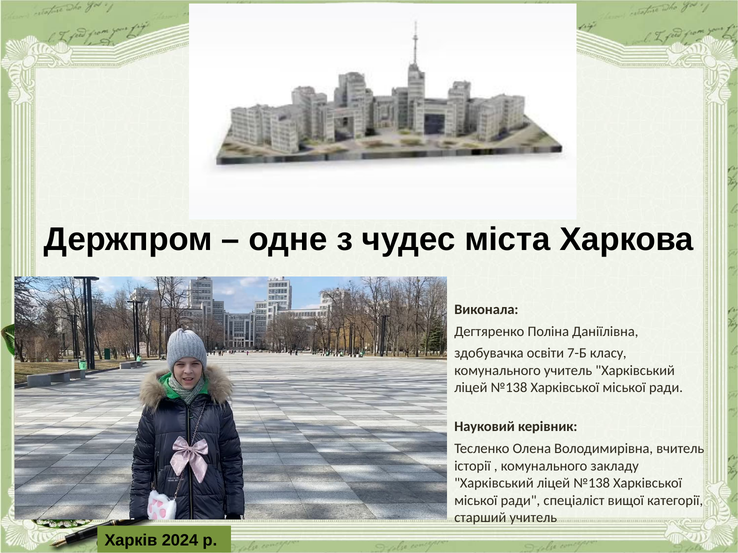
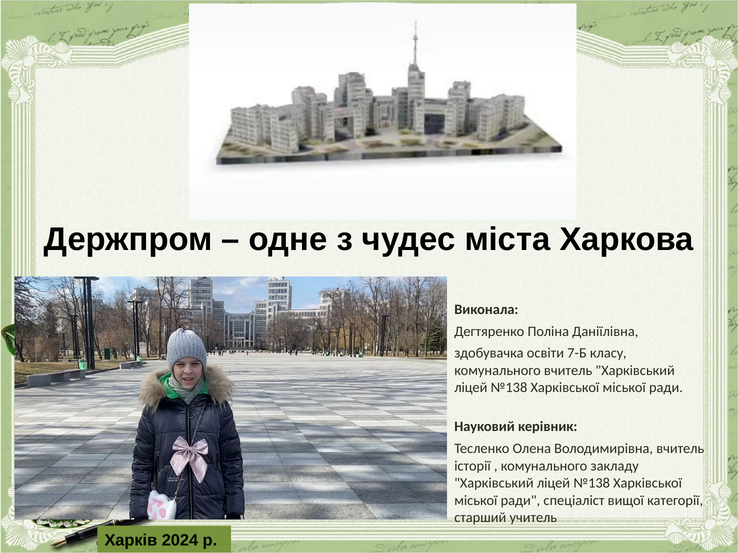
комунального учитель: учитель -> вчитель (568, 371)
